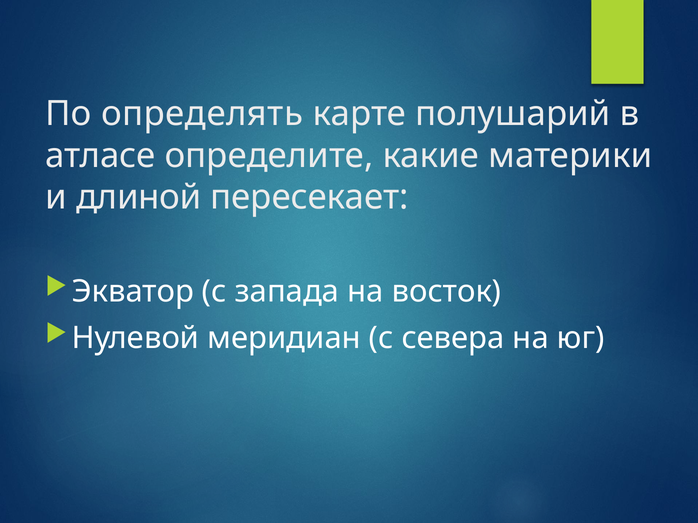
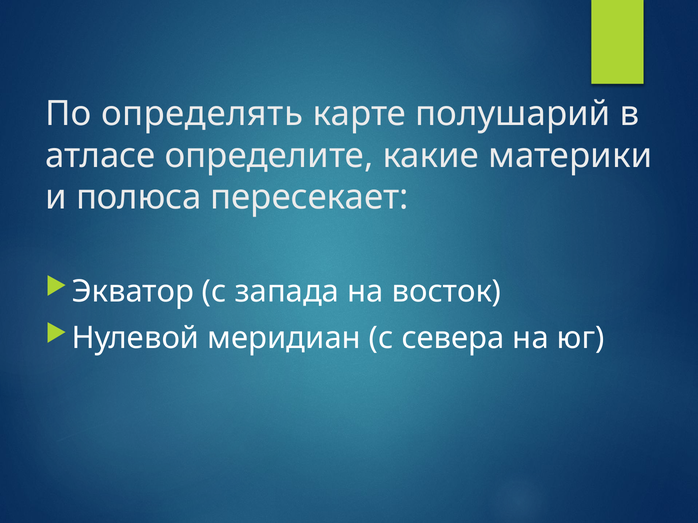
длиной: длиной -> полюса (139, 198)
